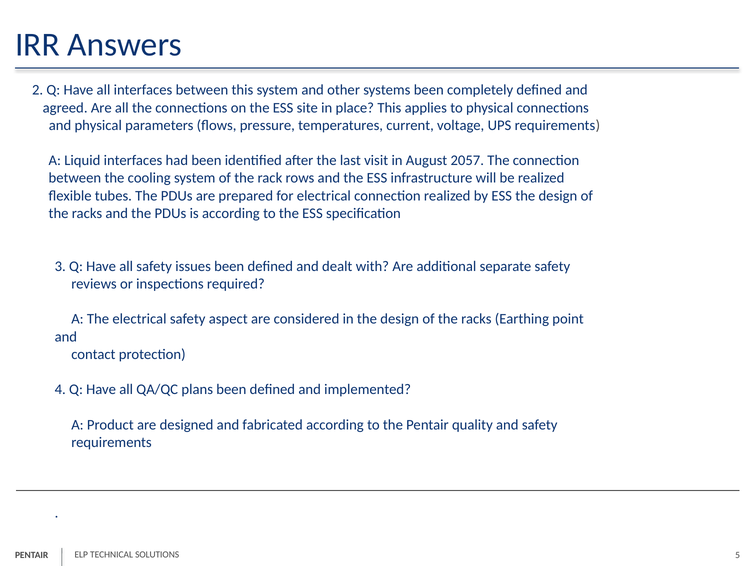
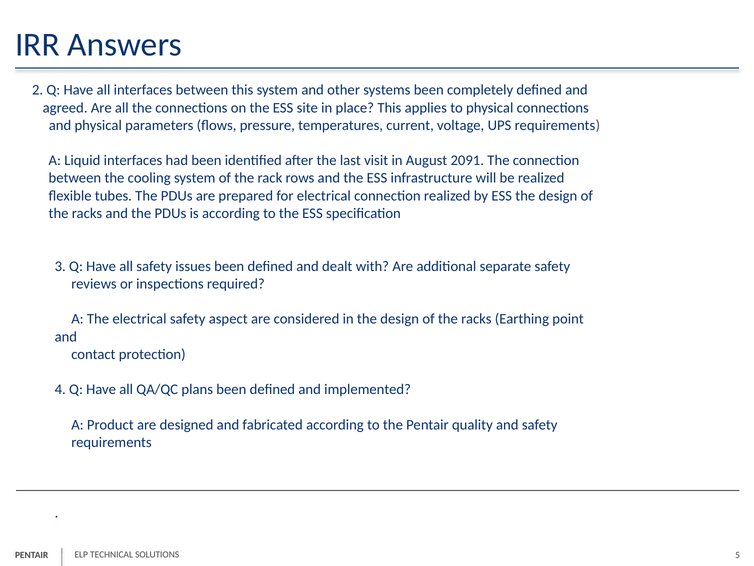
2057: 2057 -> 2091 (467, 160)
